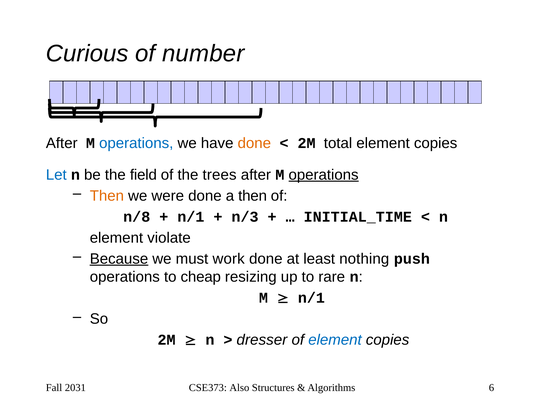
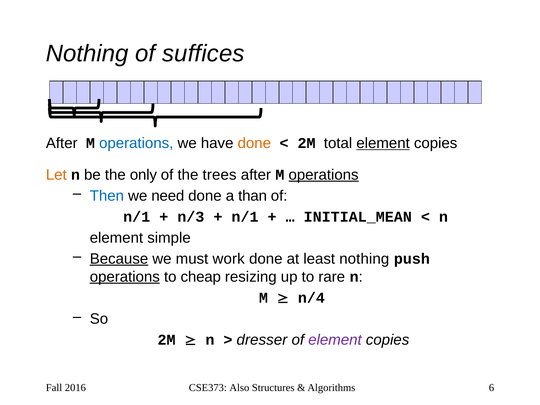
Curious: Curious -> Nothing (87, 53)
number: number -> suffices (203, 53)
element underline: none -> present (383, 143)
Let colour: blue -> orange (56, 175)
field: field -> only (143, 175)
Then colour: orange -> blue (107, 196)
were: were -> need (168, 196)
a then: then -> than (253, 196)
n/8: n/8 -> n/1 (137, 217)
n/1: n/1 -> n/3 (191, 217)
n/3: n/3 -> n/1 (245, 217)
INITIAL_TIME: INITIAL_TIME -> INITIAL_MEAN (358, 217)
violate: violate -> simple (169, 238)
operations underline: none -> present (125, 277)
n/1: n/1 -> n/4 (311, 298)
element colour: blue -> purple (335, 340)
2031: 2031 -> 2016 (75, 388)
